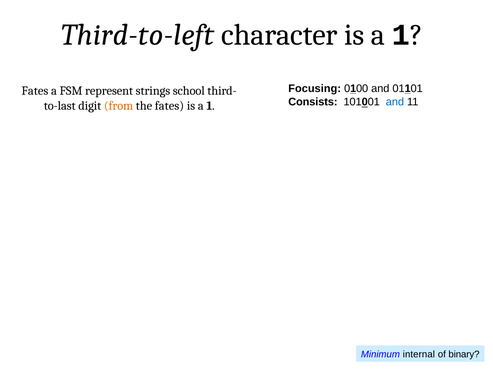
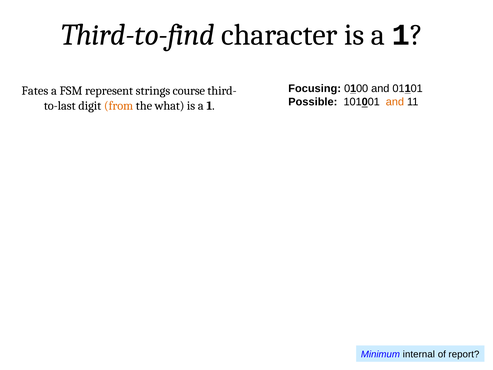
Third-to-left: Third-to-left -> Third-to-find (138, 35)
school: school -> course (189, 91)
Consists: Consists -> Possible (313, 102)
and colour: blue -> orange (395, 102)
the fates: fates -> what (170, 106)
binary: binary -> report (464, 354)
